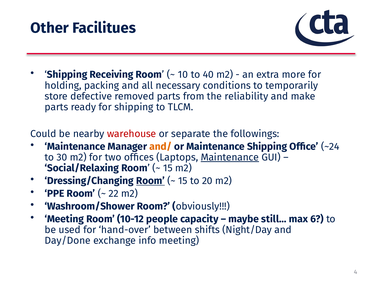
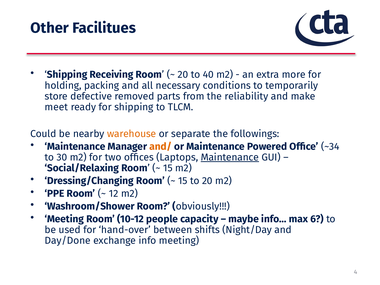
10: 10 -> 20 (183, 75)
parts: parts -> meet (56, 107)
warehouse colour: red -> orange (132, 134)
Maintenance Shipping: Shipping -> Powered (267, 146)
~24: ~24 -> ~34 (330, 146)
Room underline: present -> none (150, 181)
22: 22 -> 12 (114, 194)
still…: still… -> info… (274, 219)
